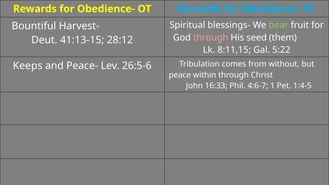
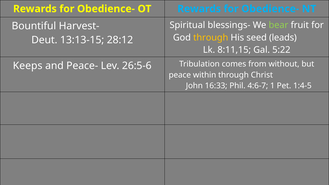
through colour: pink -> yellow (211, 38)
them: them -> leads (283, 38)
41:13-15: 41:13-15 -> 13:13-15 (82, 40)
